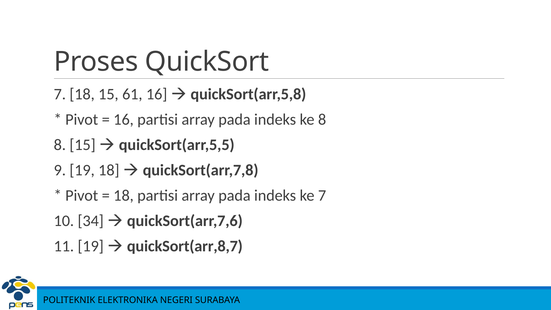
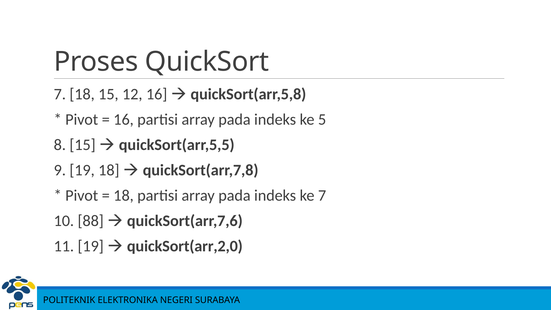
61: 61 -> 12 (132, 94)
ke 8: 8 -> 5 (322, 119)
34: 34 -> 88 (91, 221)
quickSort(arr,8,7: quickSort(arr,8,7 -> quickSort(arr,2,0 (185, 246)
